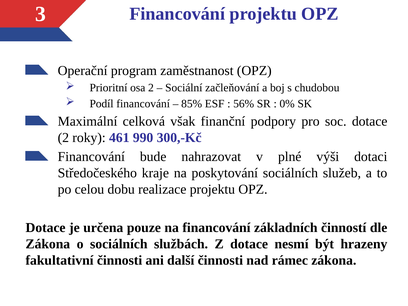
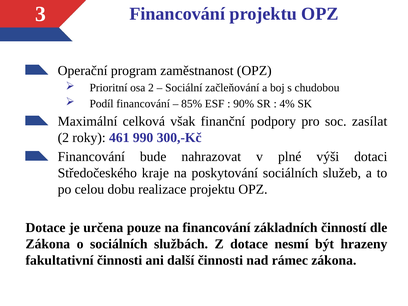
56%: 56% -> 90% (244, 104)
0%: 0% -> 4% (287, 104)
soc dotace: dotace -> zasílat (370, 121)
